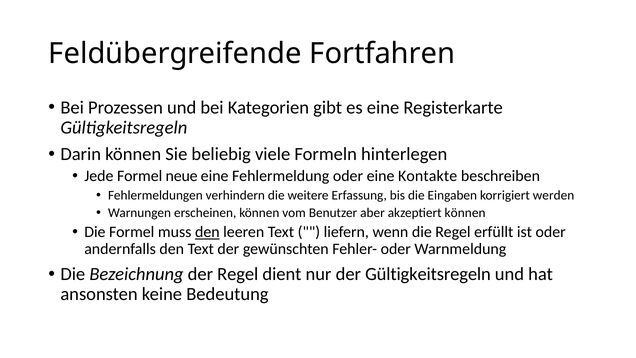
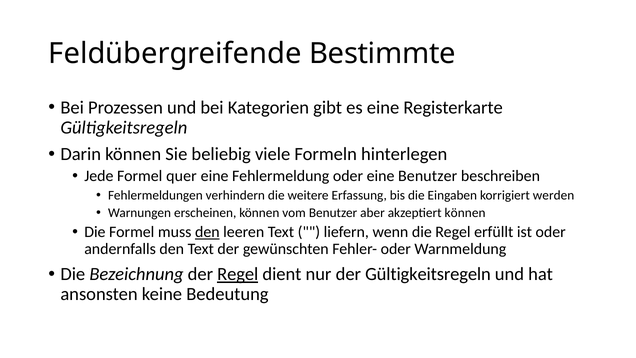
Fortfahren: Fortfahren -> Bestimmte (383, 53)
neue: neue -> quer (181, 176)
eine Kontakte: Kontakte -> Benutzer (428, 176)
Regel underline: none -> present (238, 274)
